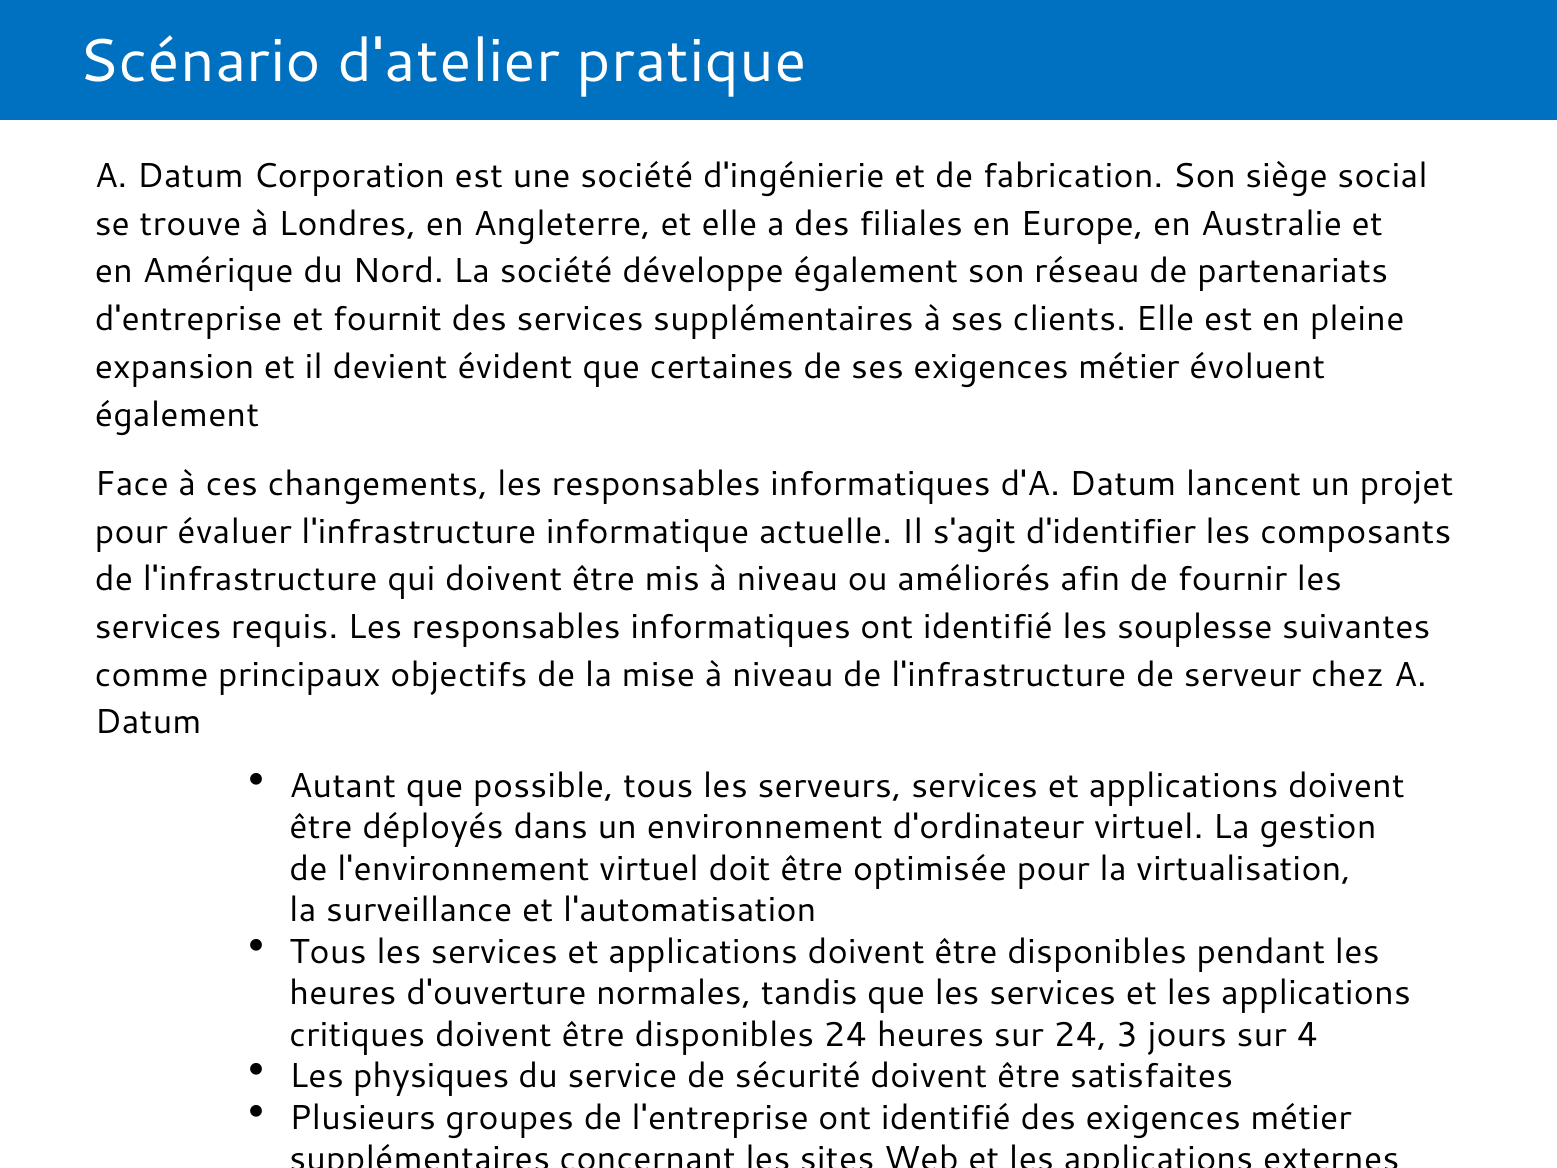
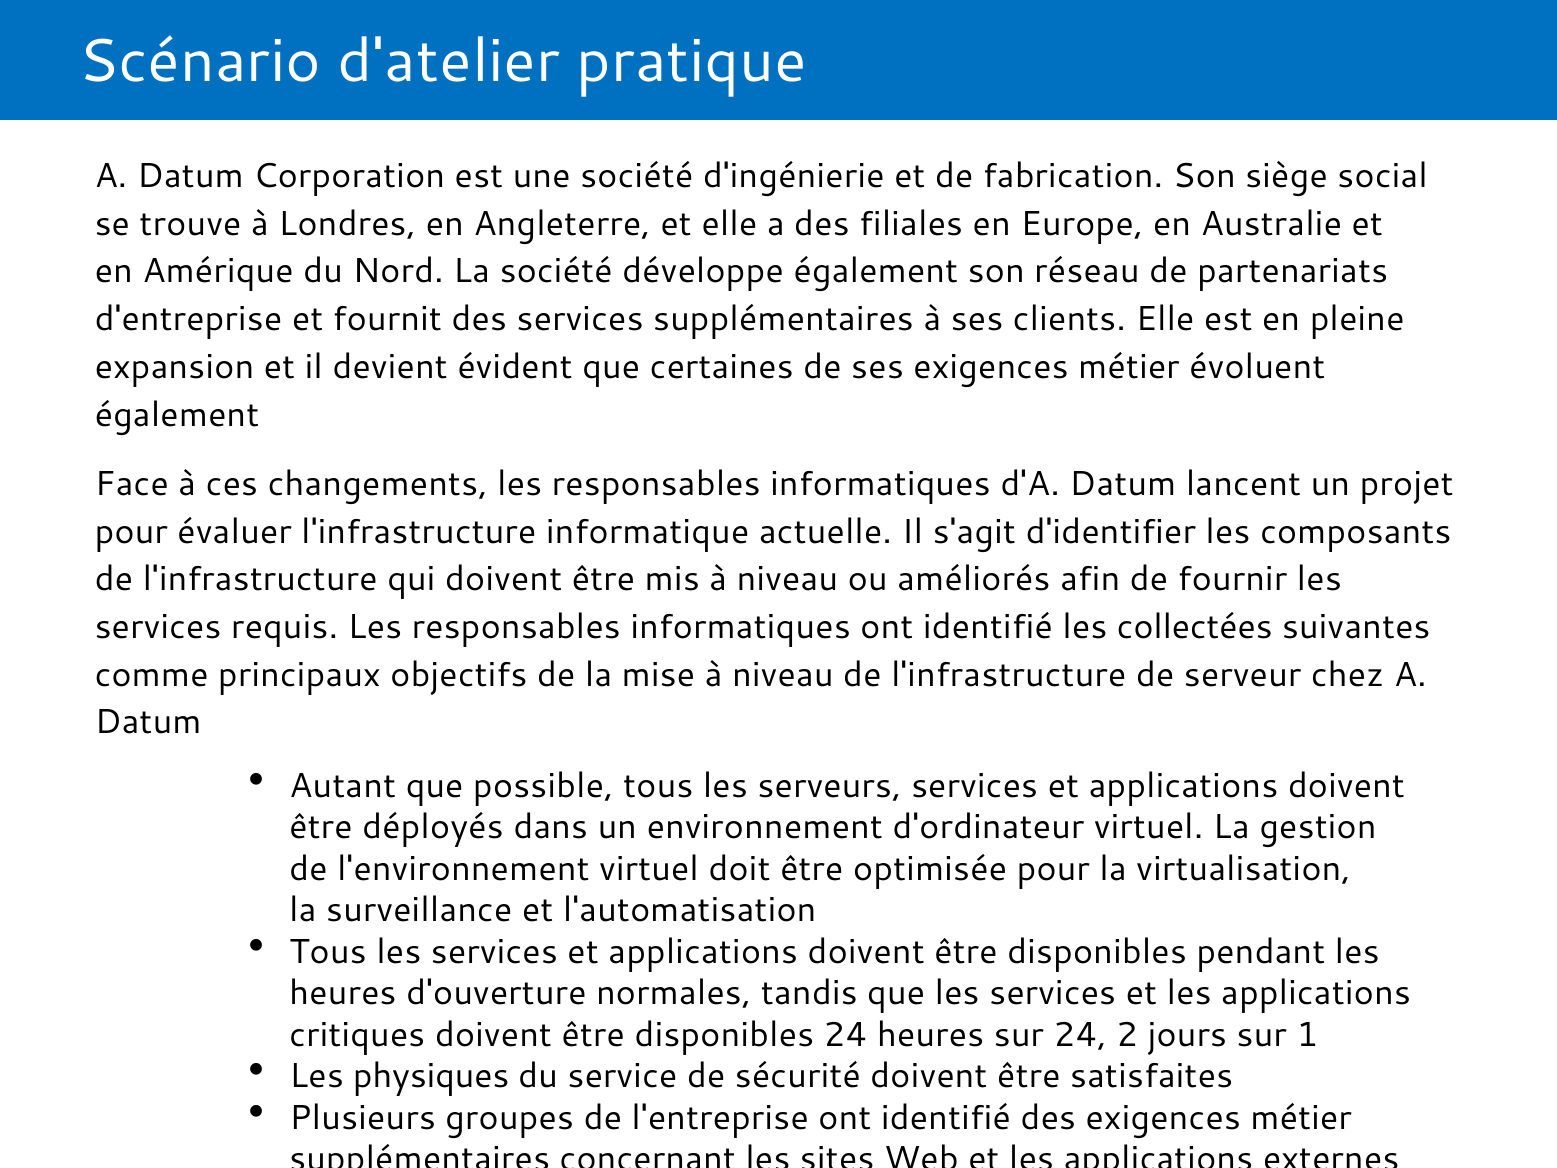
souplesse: souplesse -> collectées (1195, 627)
3: 3 -> 2 (1127, 1034)
4: 4 -> 1 (1307, 1034)
